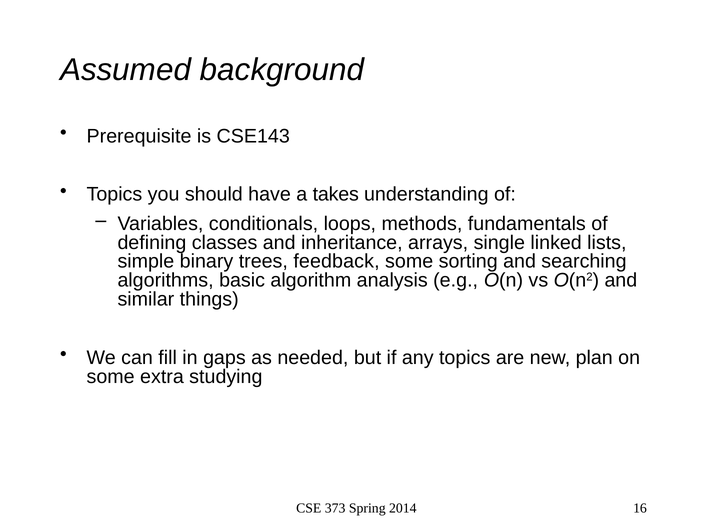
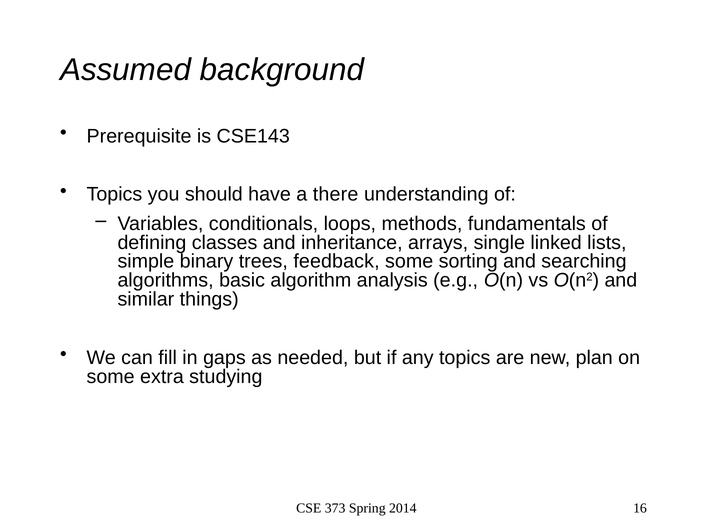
takes: takes -> there (336, 194)
